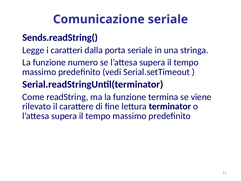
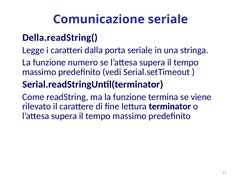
Sends.readString(: Sends.readString( -> Della.readString( (60, 38)
